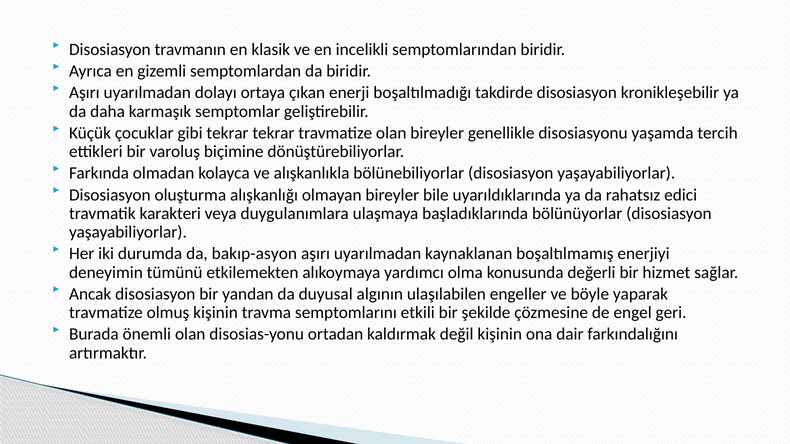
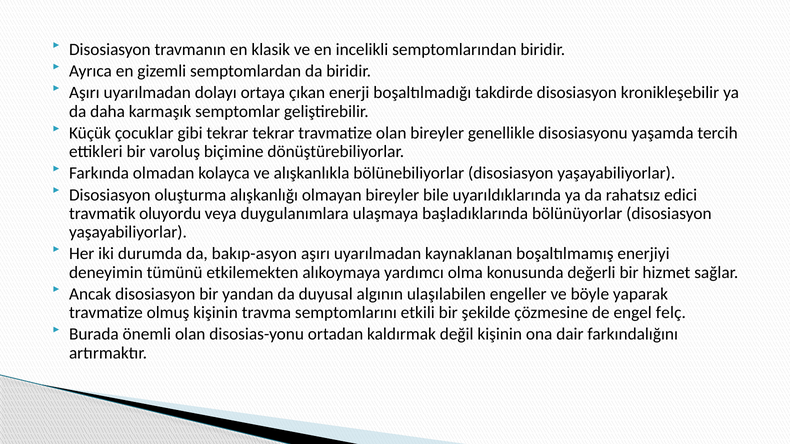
karakteri: karakteri -> oluyordu (170, 214)
geri: geri -> felç (671, 313)
